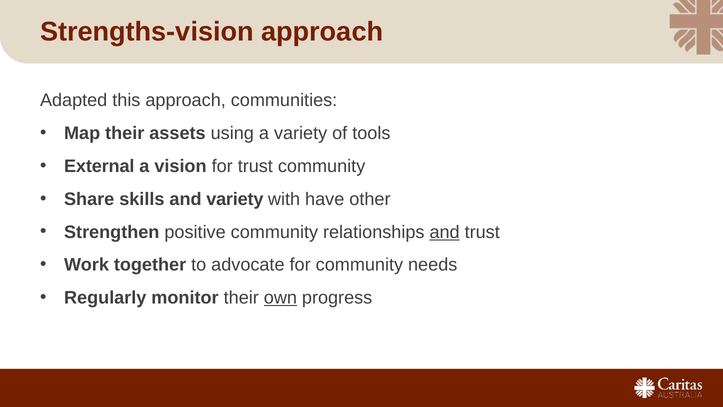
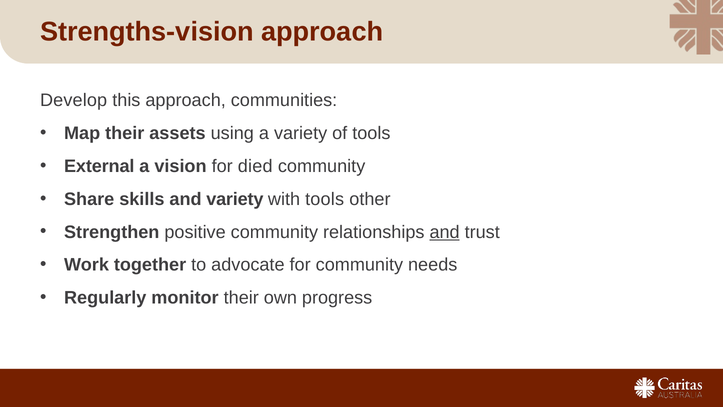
Adapted: Adapted -> Develop (74, 100)
for trust: trust -> died (255, 166)
with have: have -> tools (325, 199)
own underline: present -> none (280, 298)
